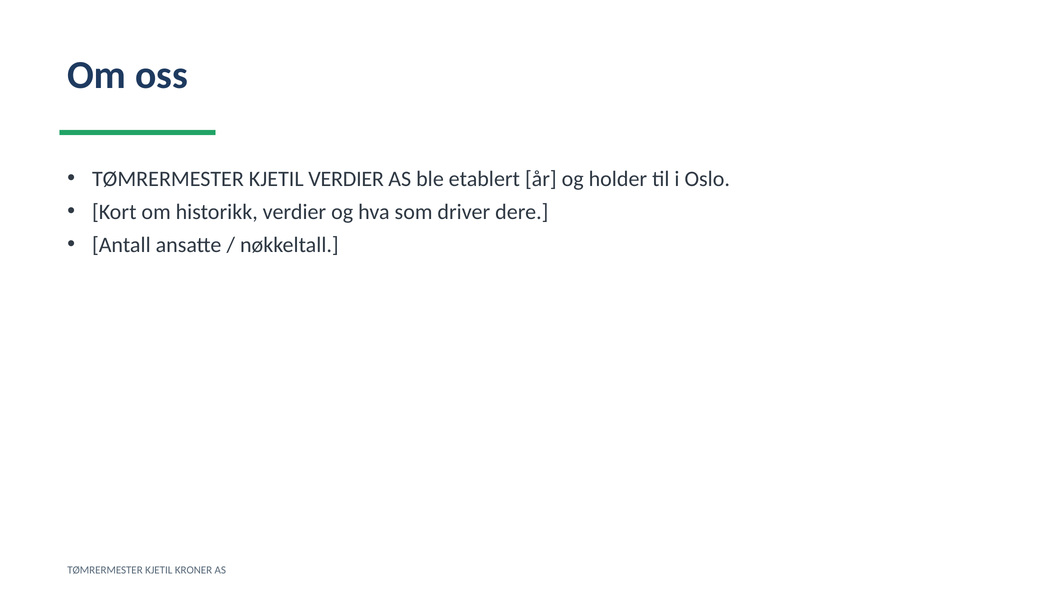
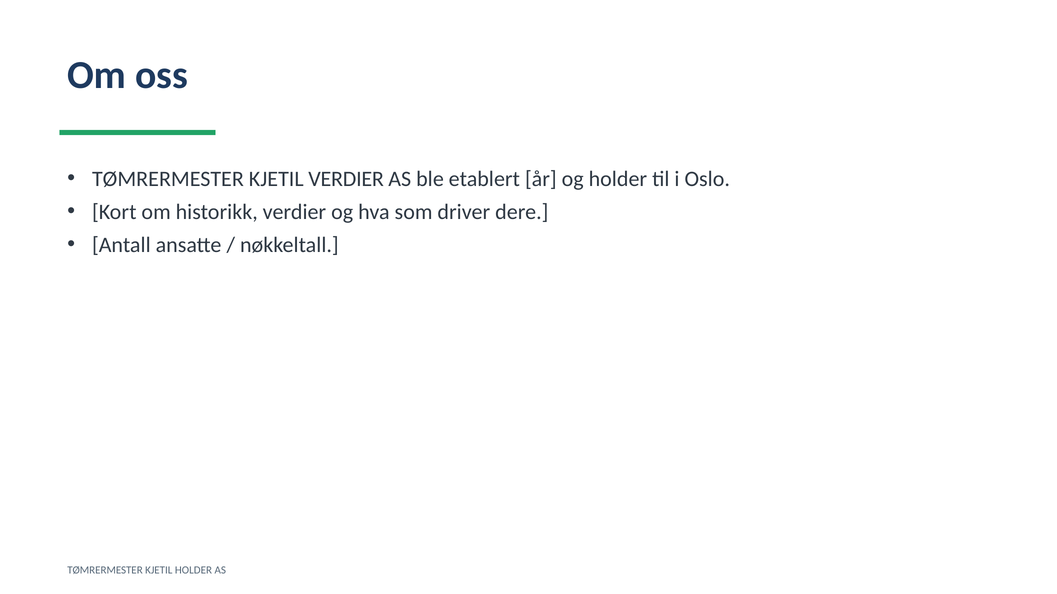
KJETIL KRONER: KRONER -> HOLDER (193, 570)
